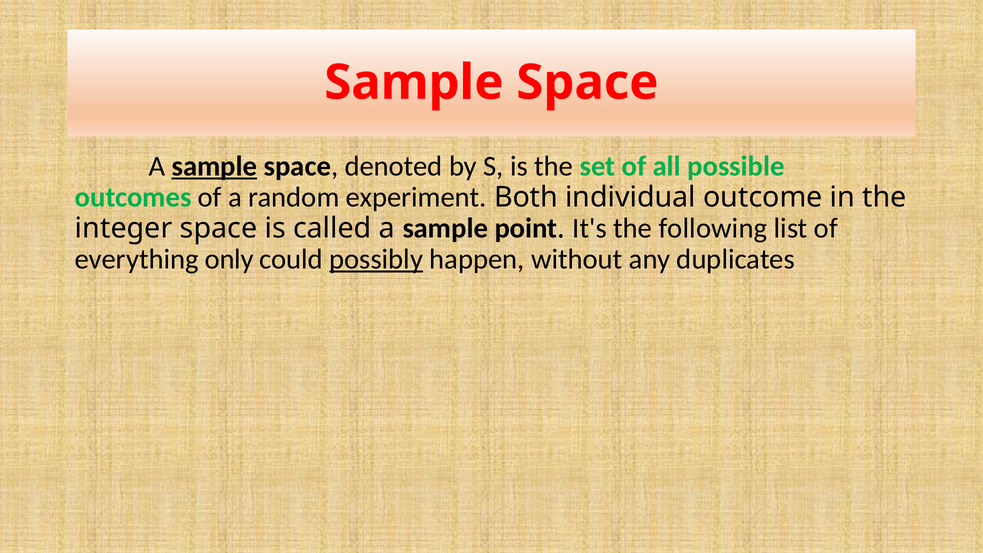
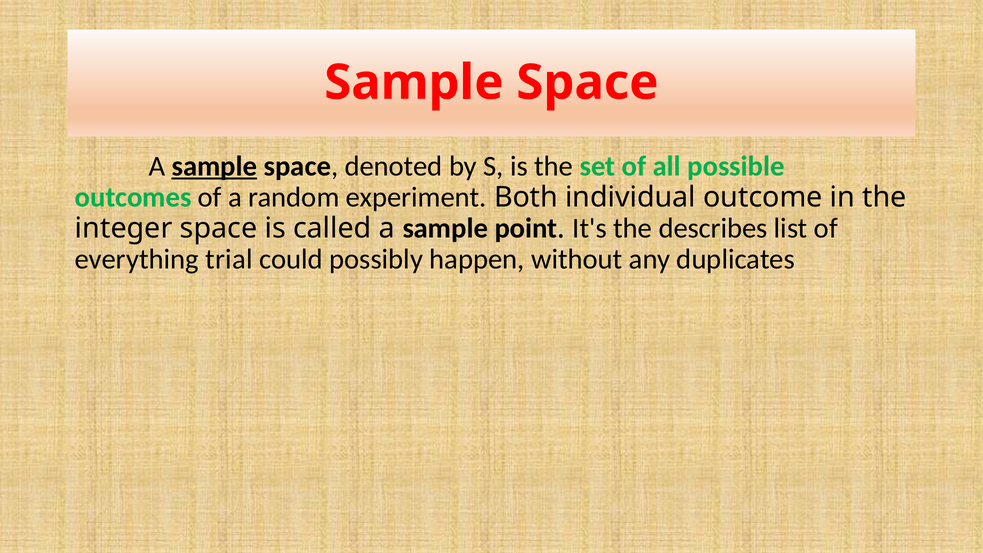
following: following -> describes (713, 228)
only: only -> trial (229, 259)
possibly underline: present -> none (376, 259)
